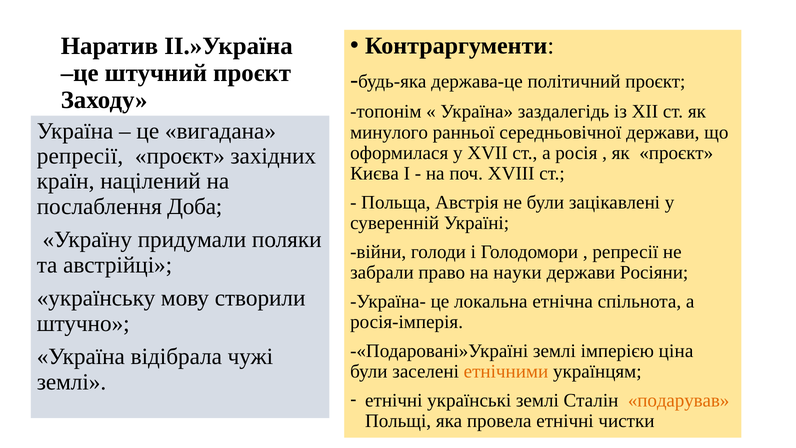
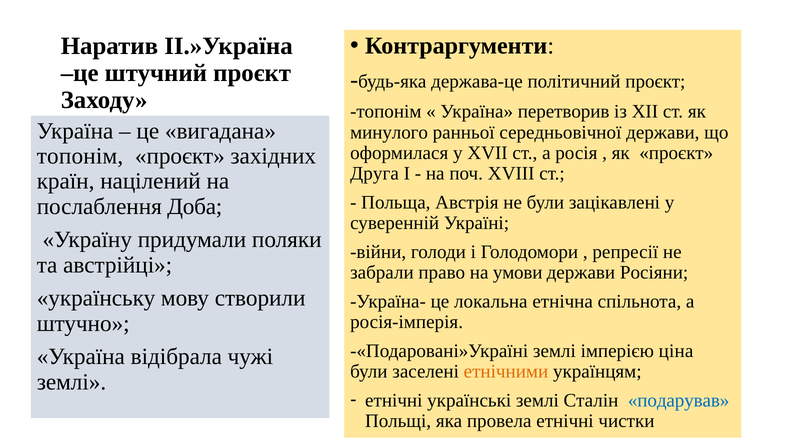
заздалегідь: заздалегідь -> перетворив (564, 112)
репресії: репресії -> топонім (80, 156)
Києва: Києва -> Друга (375, 173)
науки: науки -> умови (518, 272)
подарував colour: orange -> blue (679, 400)
